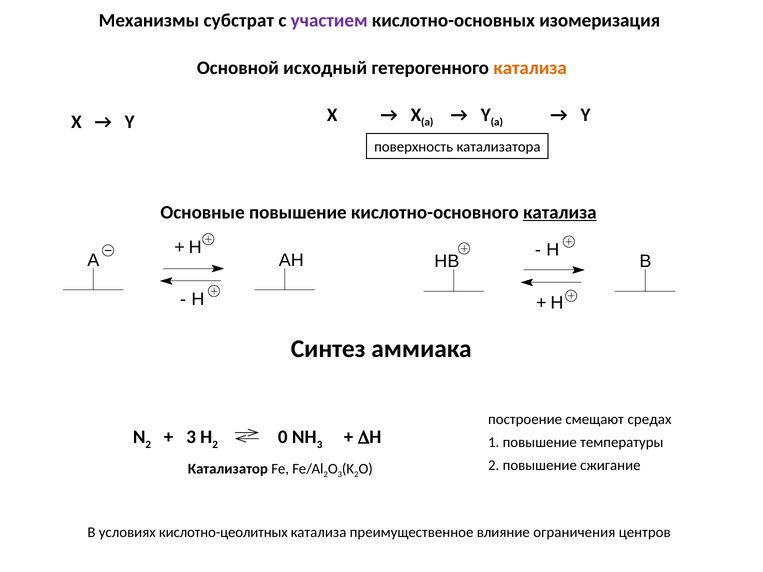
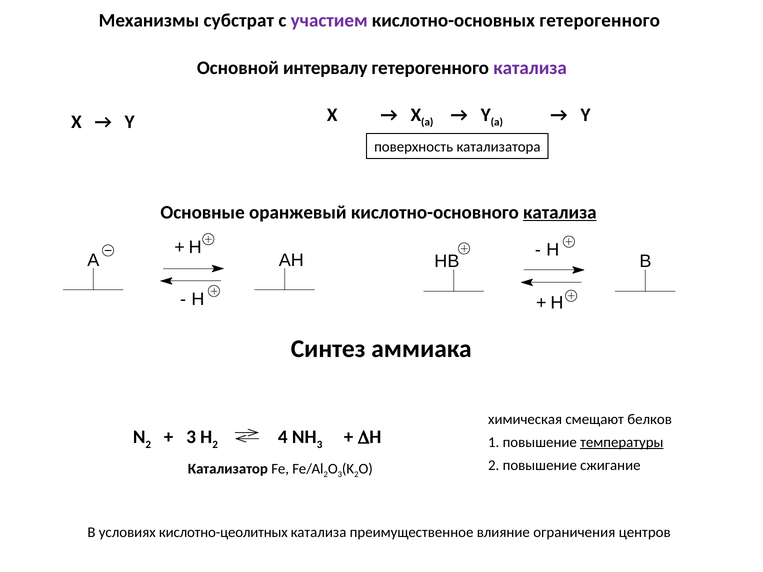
кислотно-основных изомеризация: изомеризация -> гетерогенного (600, 20)
исходный: исходный -> интервалу (325, 68)
катализа colour: orange -> purple (530, 68)
Основные повышение: повышение -> оранжевый (298, 213)
построение: построение -> химическая (525, 419)
средах: средах -> белков (650, 419)
0: 0 -> 4 (283, 437)
температуры underline: none -> present (622, 442)
